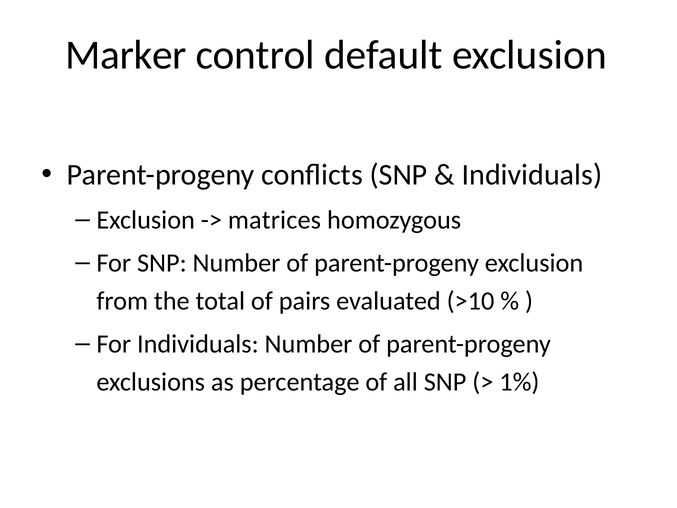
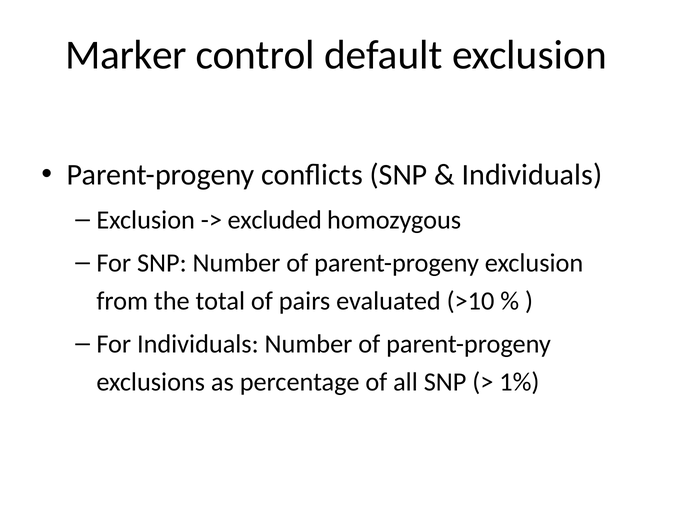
matrices: matrices -> excluded (275, 220)
